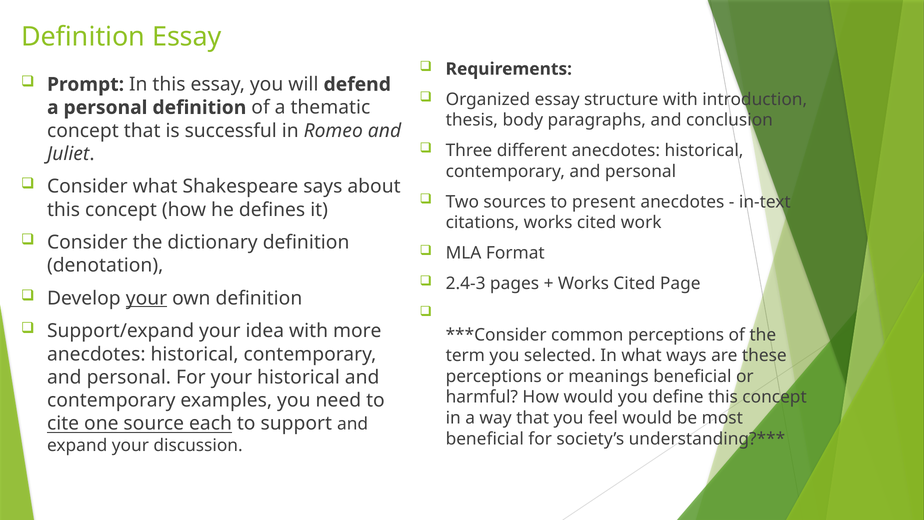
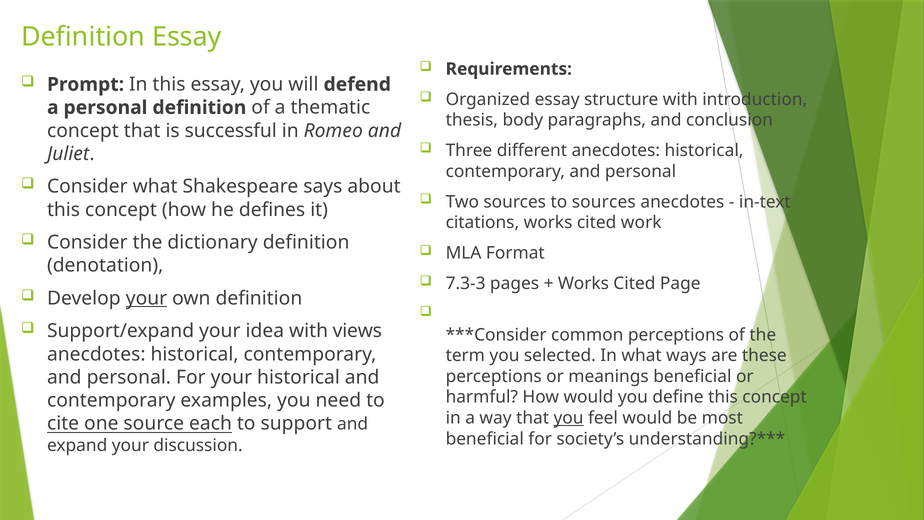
to present: present -> sources (604, 202)
2.4-3: 2.4-3 -> 7.3-3 (466, 283)
more: more -> views (357, 331)
you underline: none -> present (569, 418)
